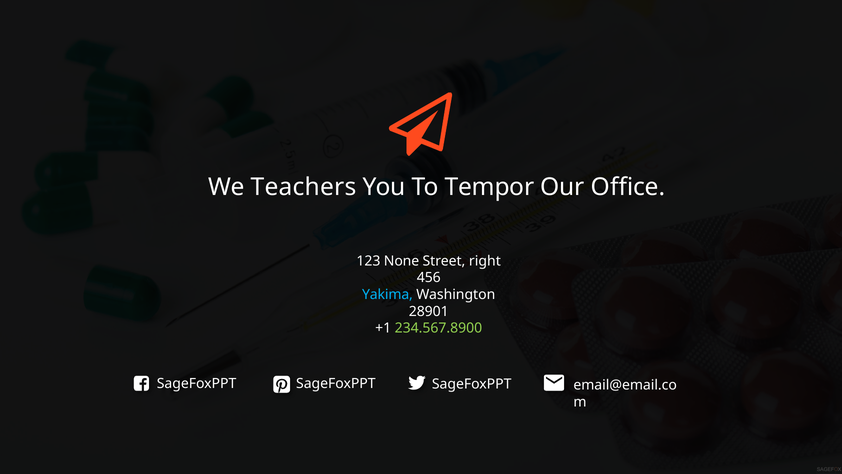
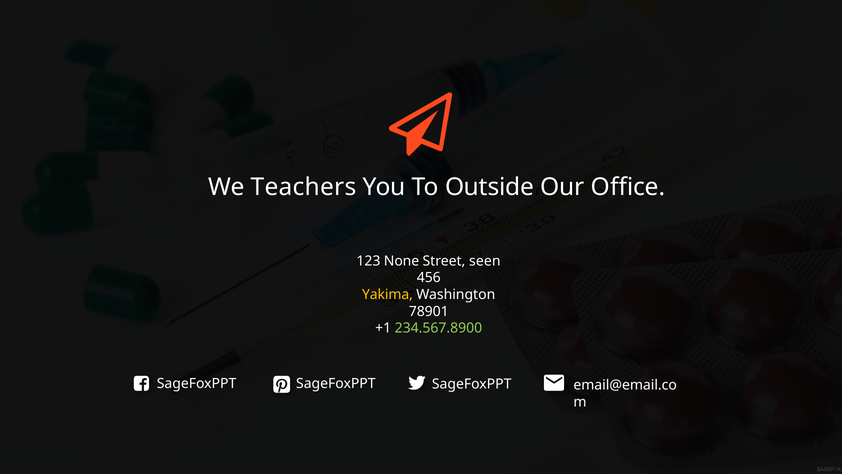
Tempor: Tempor -> Outside (489, 187)
right: right -> seen (485, 261)
Yakima colour: light blue -> yellow (387, 294)
28901: 28901 -> 78901 (429, 311)
